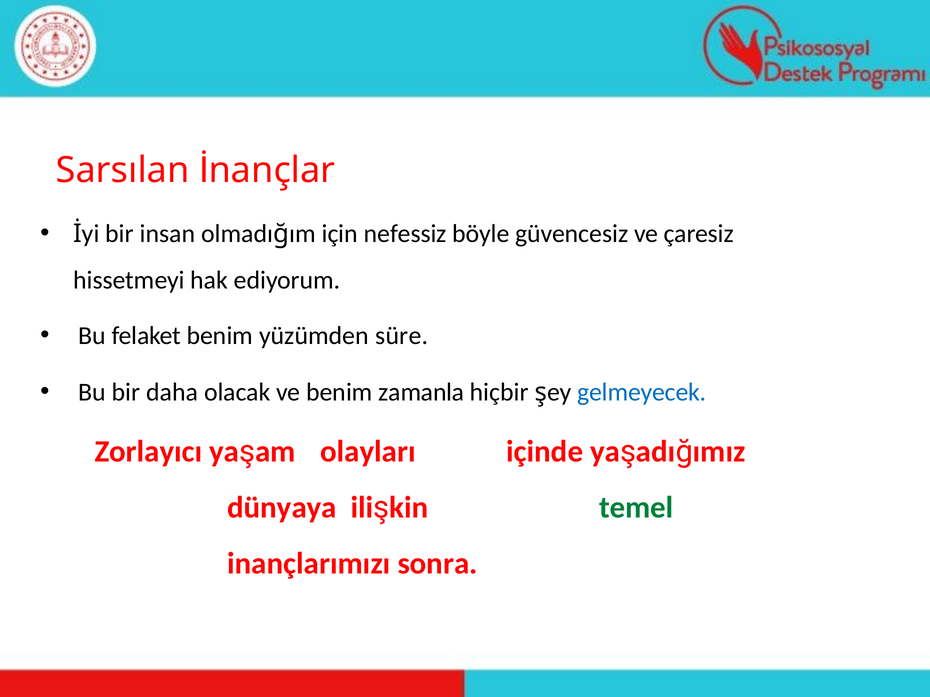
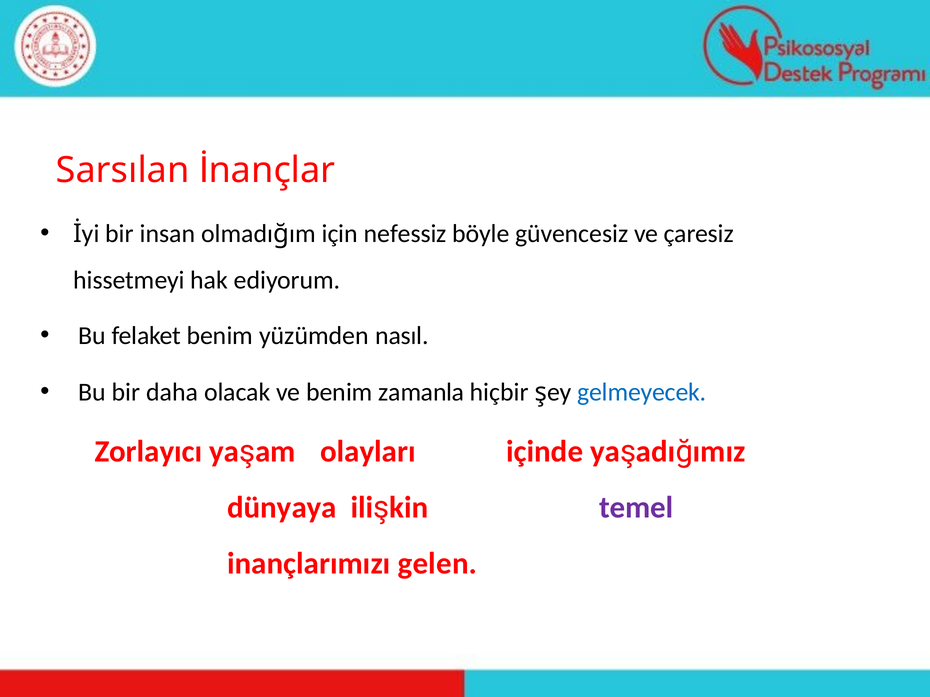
süre: süre -> nasıl (402, 336)
temel colour: green -> purple (636, 508)
sonra: sonra -> gelen (437, 564)
